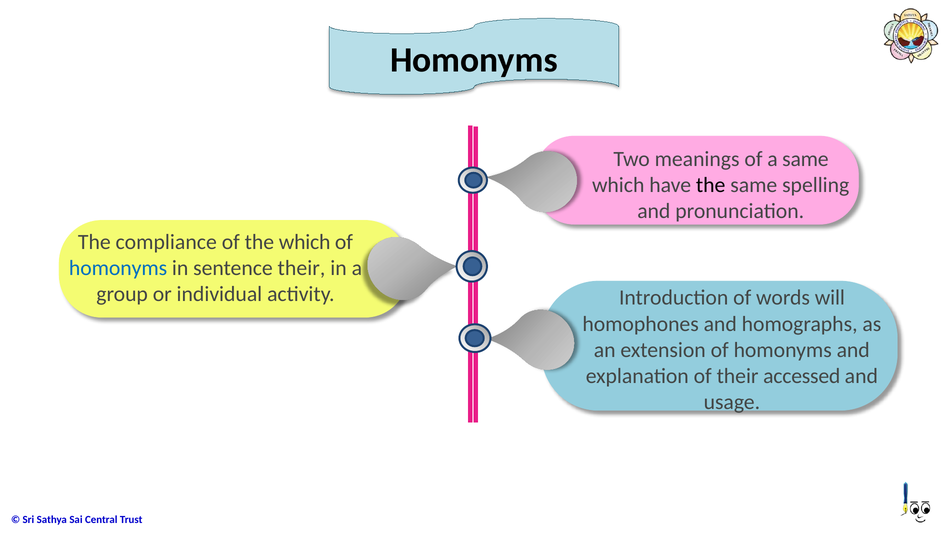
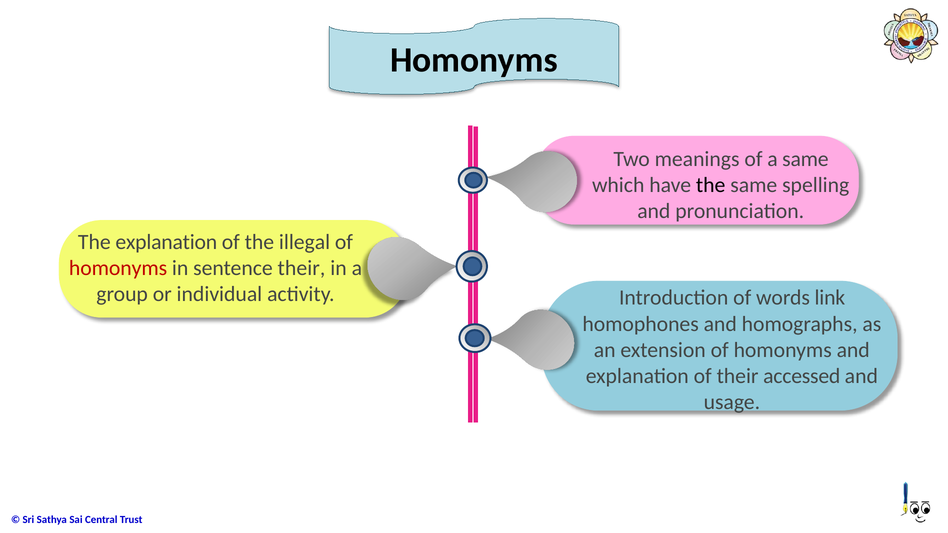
The compliance: compliance -> explanation (166, 242)
the which: which -> illegal (305, 242)
homonyms colour: blue -> red (118, 268)
will: will -> link (830, 298)
